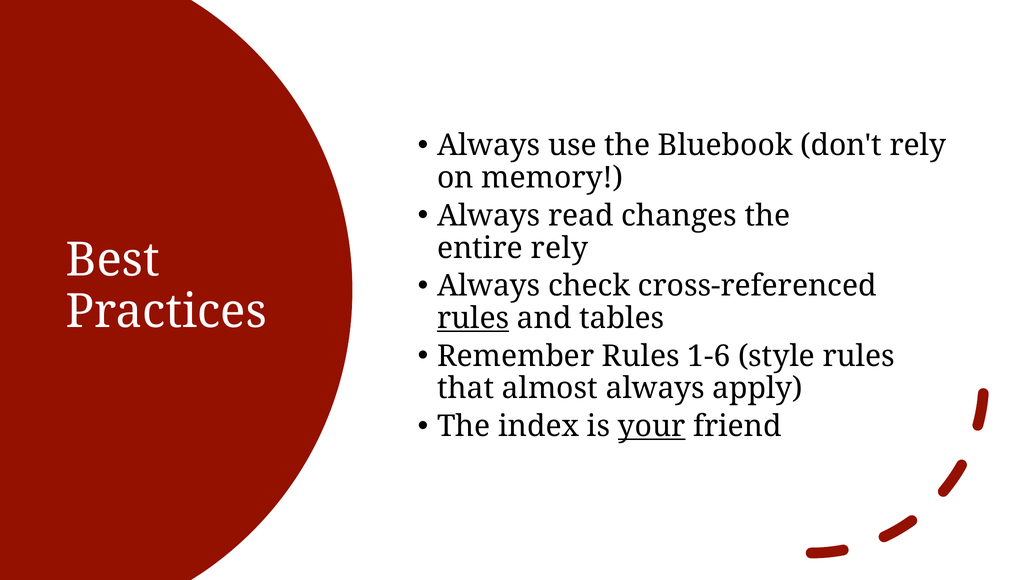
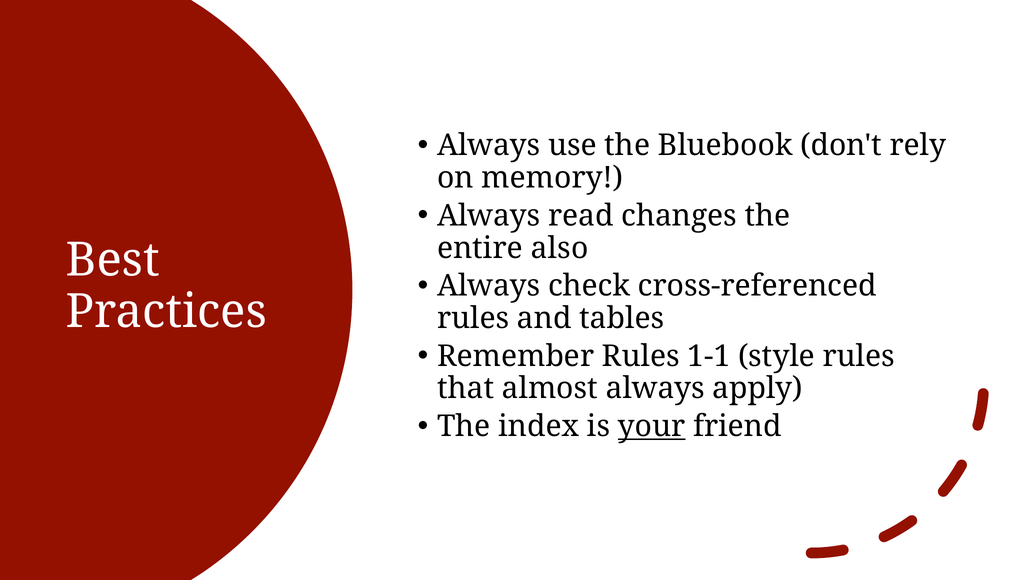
entire rely: rely -> also (560, 248)
rules underline: present -> none (473, 318)
1-6: 1-6 -> 1-1 (709, 356)
